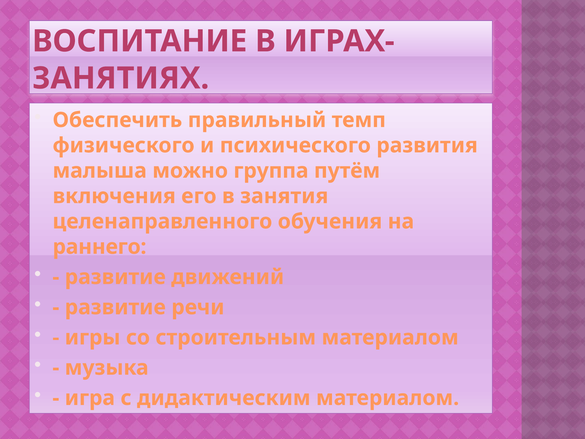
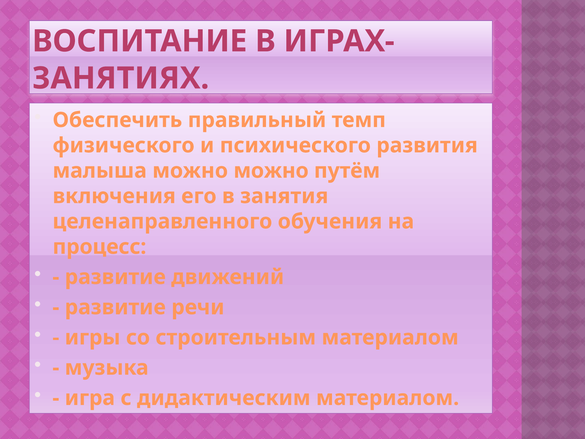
можно группа: группа -> можно (271, 171)
раннего: раннего -> процесс (99, 247)
